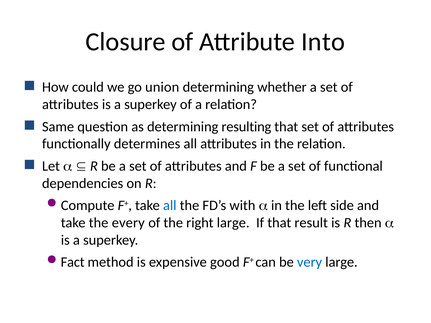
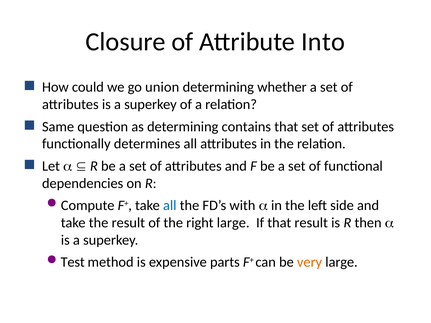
resulting: resulting -> contains (246, 127)
the every: every -> result (128, 223)
Fact: Fact -> Test (73, 262)
good: good -> parts (225, 262)
very colour: blue -> orange (310, 262)
